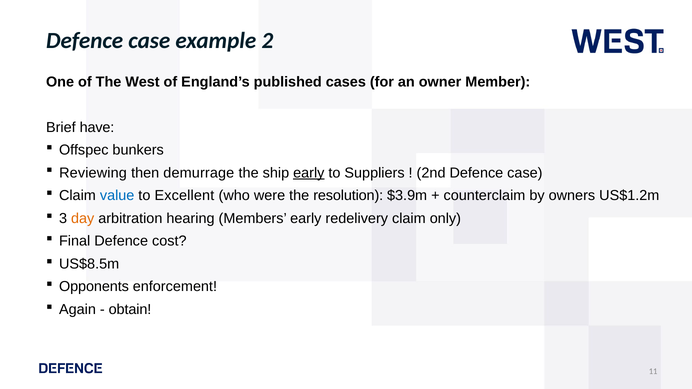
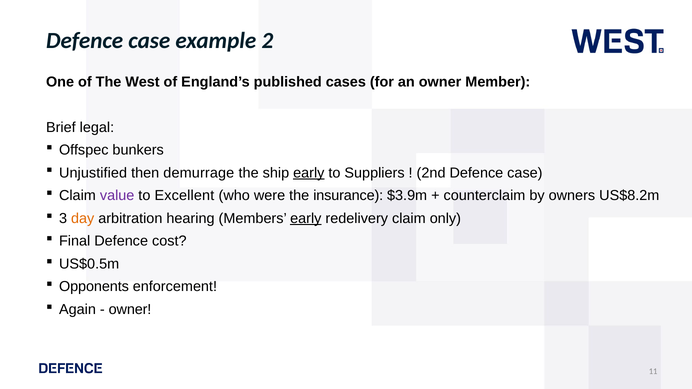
have: have -> legal (97, 127)
Reviewing: Reviewing -> Unjustified (93, 173)
value colour: blue -> purple (117, 196)
resolution: resolution -> insurance (348, 196)
US$1.2m: US$1.2m -> US$8.2m (629, 196)
early underline: none -> present (306, 219)
US$8.5m: US$8.5m -> US$0.5m (89, 264)
obtain: obtain -> owner (130, 310)
